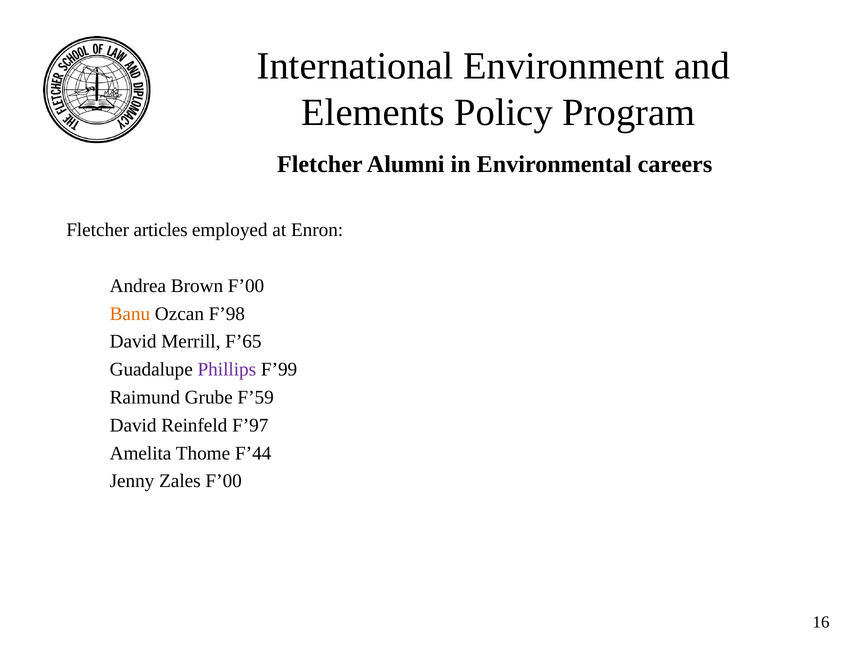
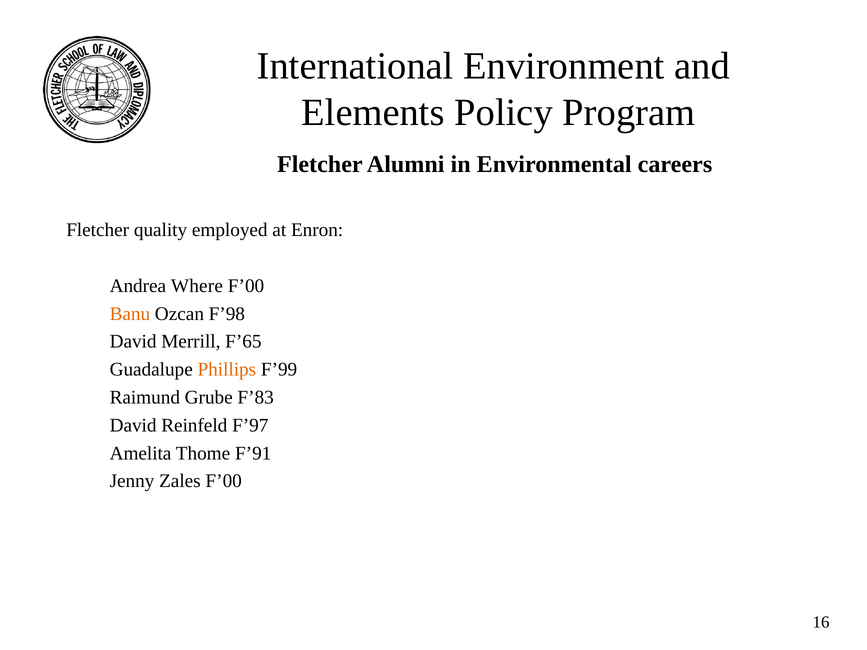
articles: articles -> quality (161, 230)
Brown: Brown -> Where (197, 286)
Phillips colour: purple -> orange (227, 370)
F’59: F’59 -> F’83 (256, 398)
F’44: F’44 -> F’91 (253, 453)
